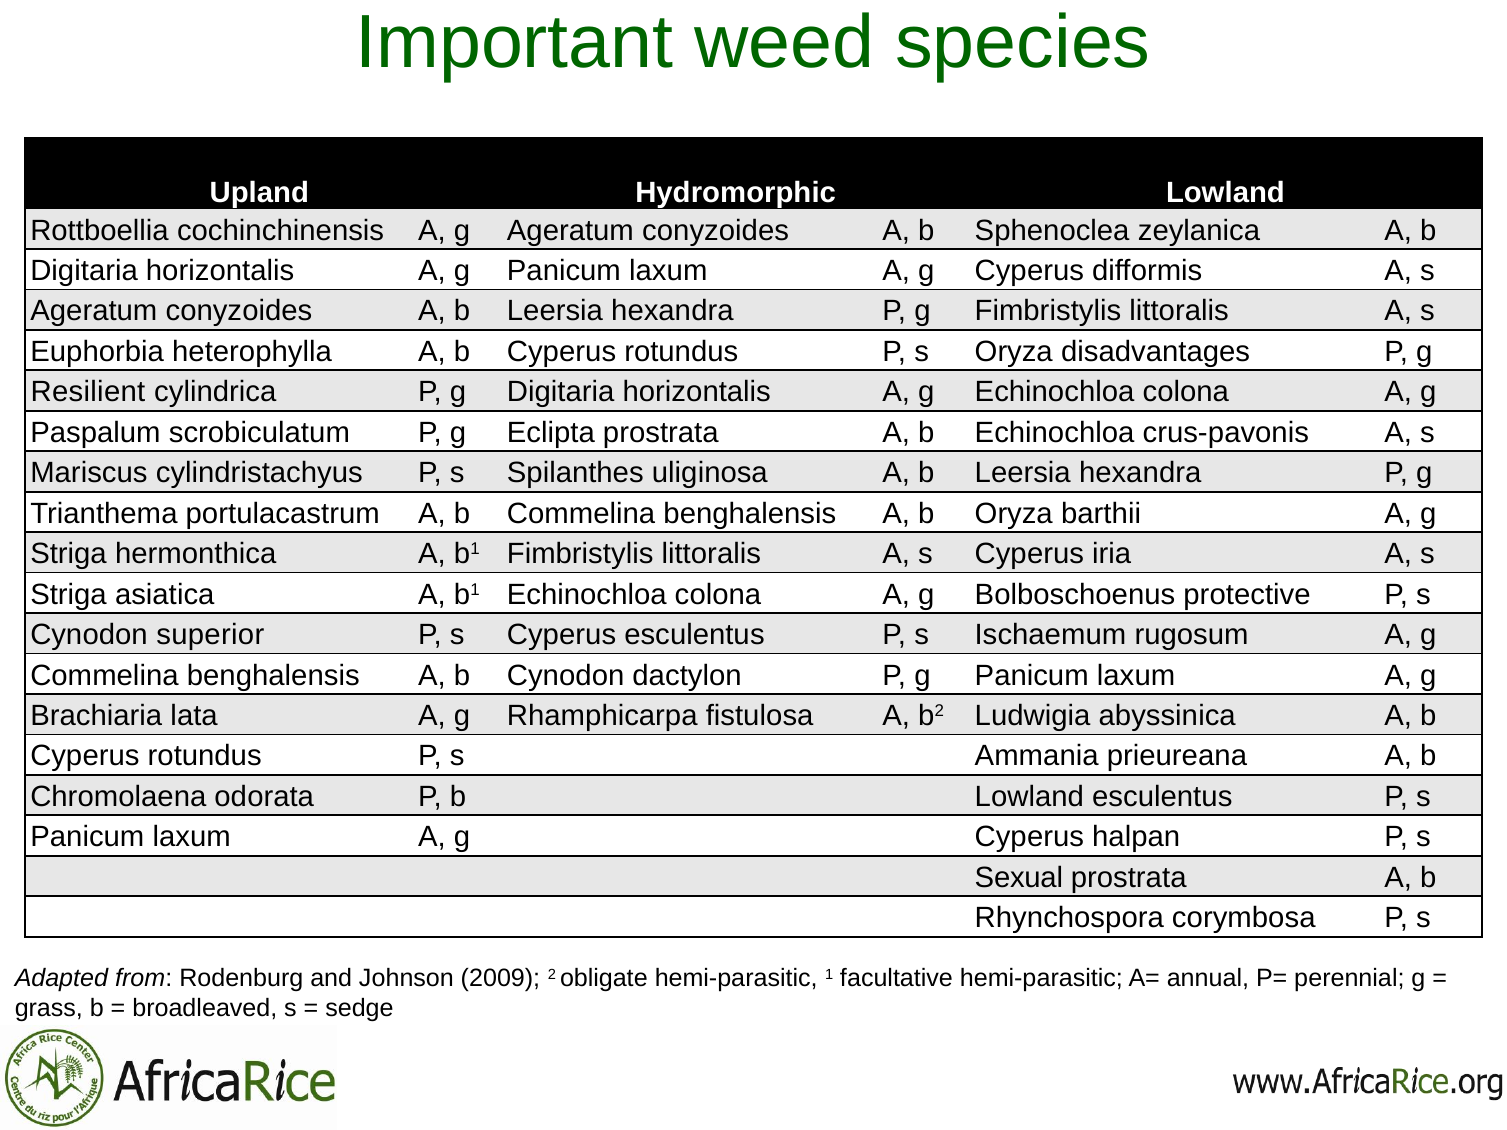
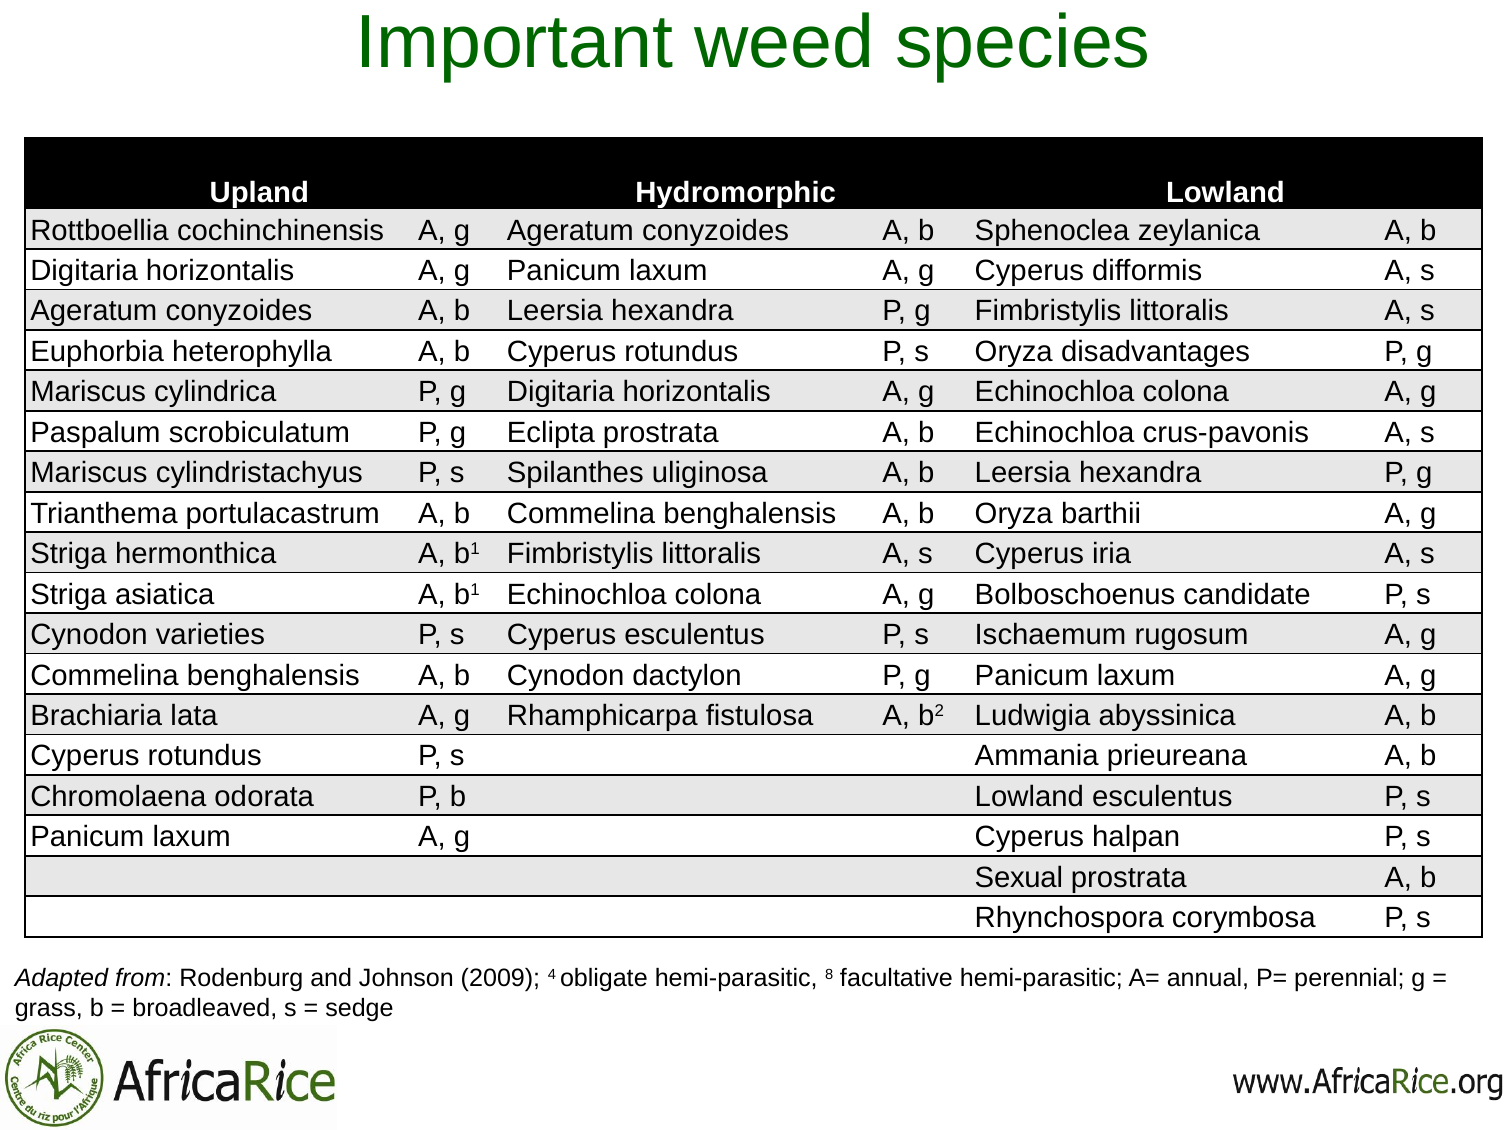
Resilient: Resilient -> Mariscus (88, 392)
protective: protective -> candidate (1247, 595)
superior: superior -> varieties (210, 635)
2: 2 -> 4 (552, 975)
1: 1 -> 8 (829, 975)
